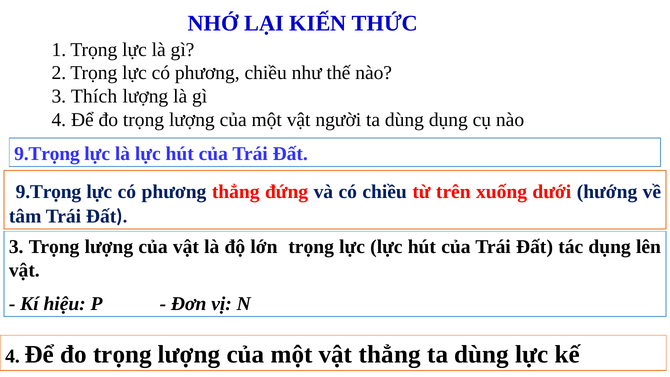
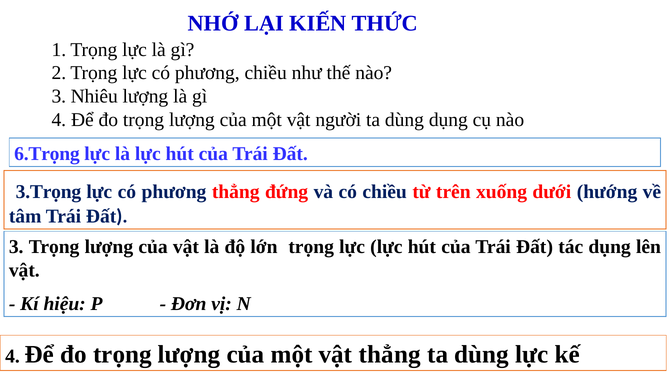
Thích: Thích -> Nhiêu (94, 96)
9.Trọng: 9.Trọng -> 6.Trọng (47, 154)
9.Trọng: 9.Trọng -> 3.Trọng (48, 192)
